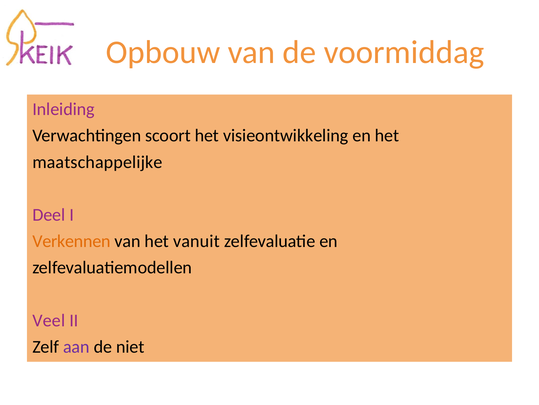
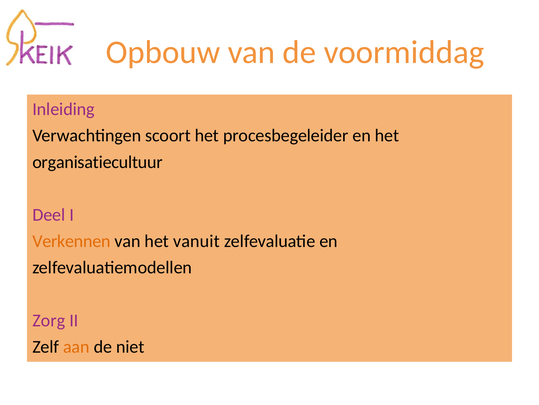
visieontwikkeling: visieontwikkeling -> procesbegeleider (286, 135)
maatschappelijke: maatschappelijke -> organisatiecultuur (98, 162)
Veel: Veel -> Zorg (49, 320)
aan colour: purple -> orange (76, 346)
